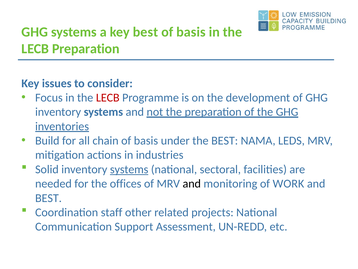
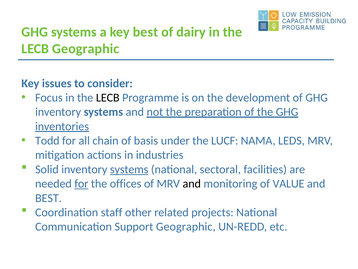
basis: basis -> dairy (191, 32)
LECB Preparation: Preparation -> Geographic (86, 49)
LECB colour: red -> black (108, 97)
Build: Build -> Todd (47, 140)
the BEST: BEST -> LUCF (225, 140)
for underline: none -> present (81, 183)
WORK: WORK -> VALUE (289, 183)
Support Assessment: Assessment -> Geographic (186, 226)
